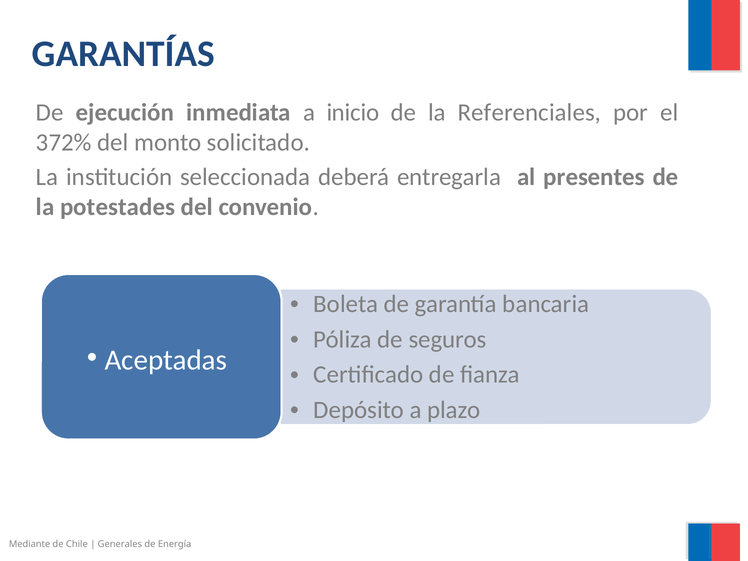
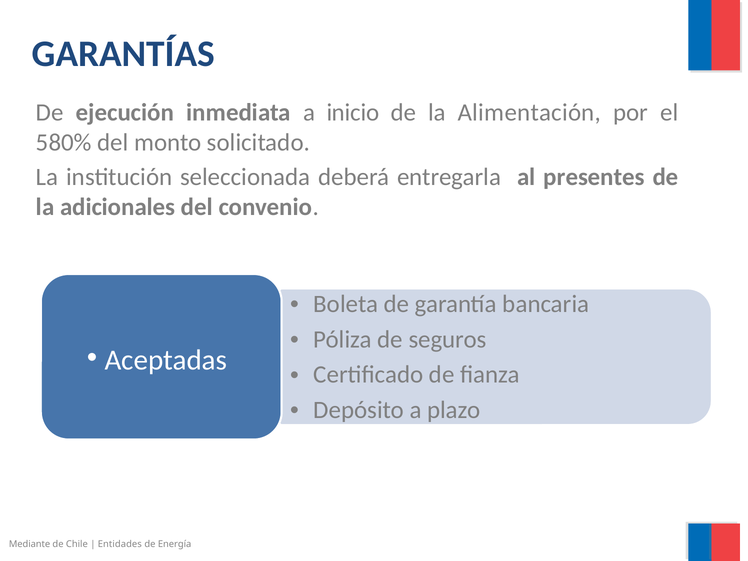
Referenciales: Referenciales -> Alimentación (529, 112)
372%: 372% -> 580% (64, 142)
potestades: potestades -> adicionales (118, 207)
Generales: Generales -> Entidades (120, 544)
